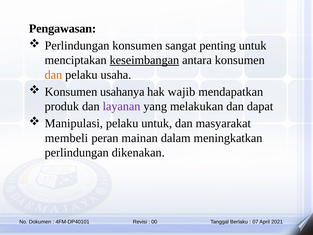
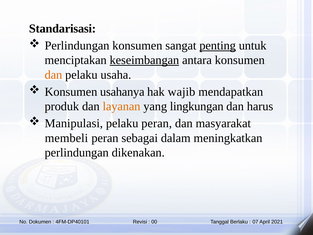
Pengawasan: Pengawasan -> Standarisasi (62, 28)
penting underline: none -> present (218, 45)
layanan colour: purple -> orange (122, 106)
melakukan: melakukan -> lingkungan (197, 106)
dapat: dapat -> harus (260, 106)
pelaku untuk: untuk -> peran (157, 123)
mainan: mainan -> sebagai (140, 138)
